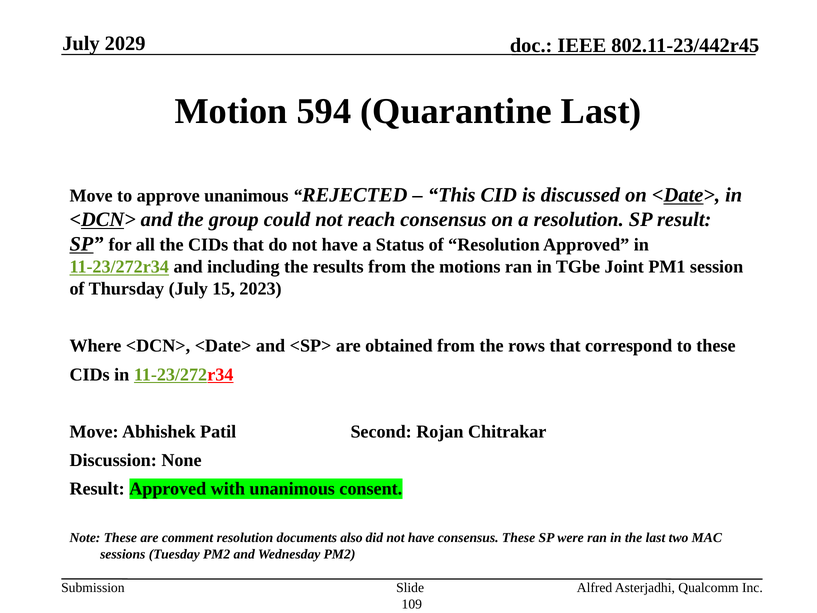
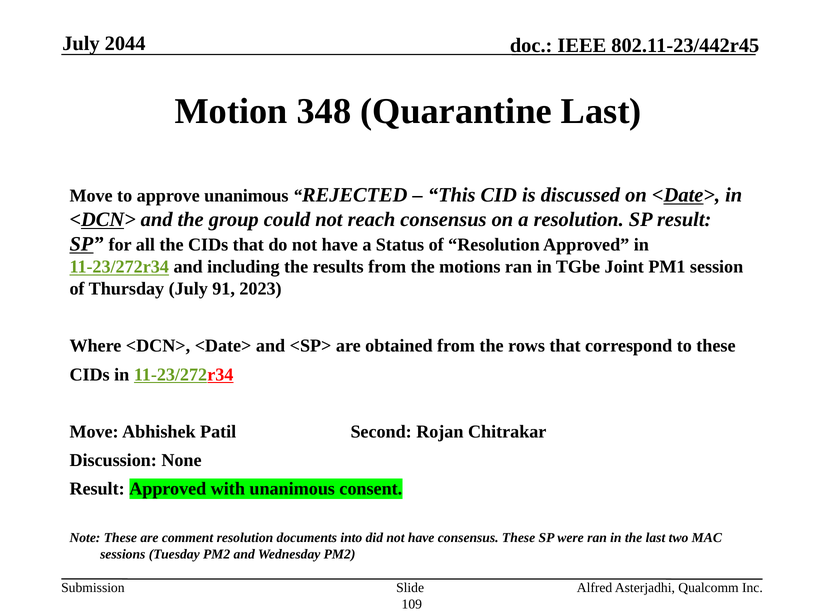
2029: 2029 -> 2044 (125, 43)
594: 594 -> 348 (324, 111)
15: 15 -> 91 (224, 289)
also: also -> into (351, 537)
